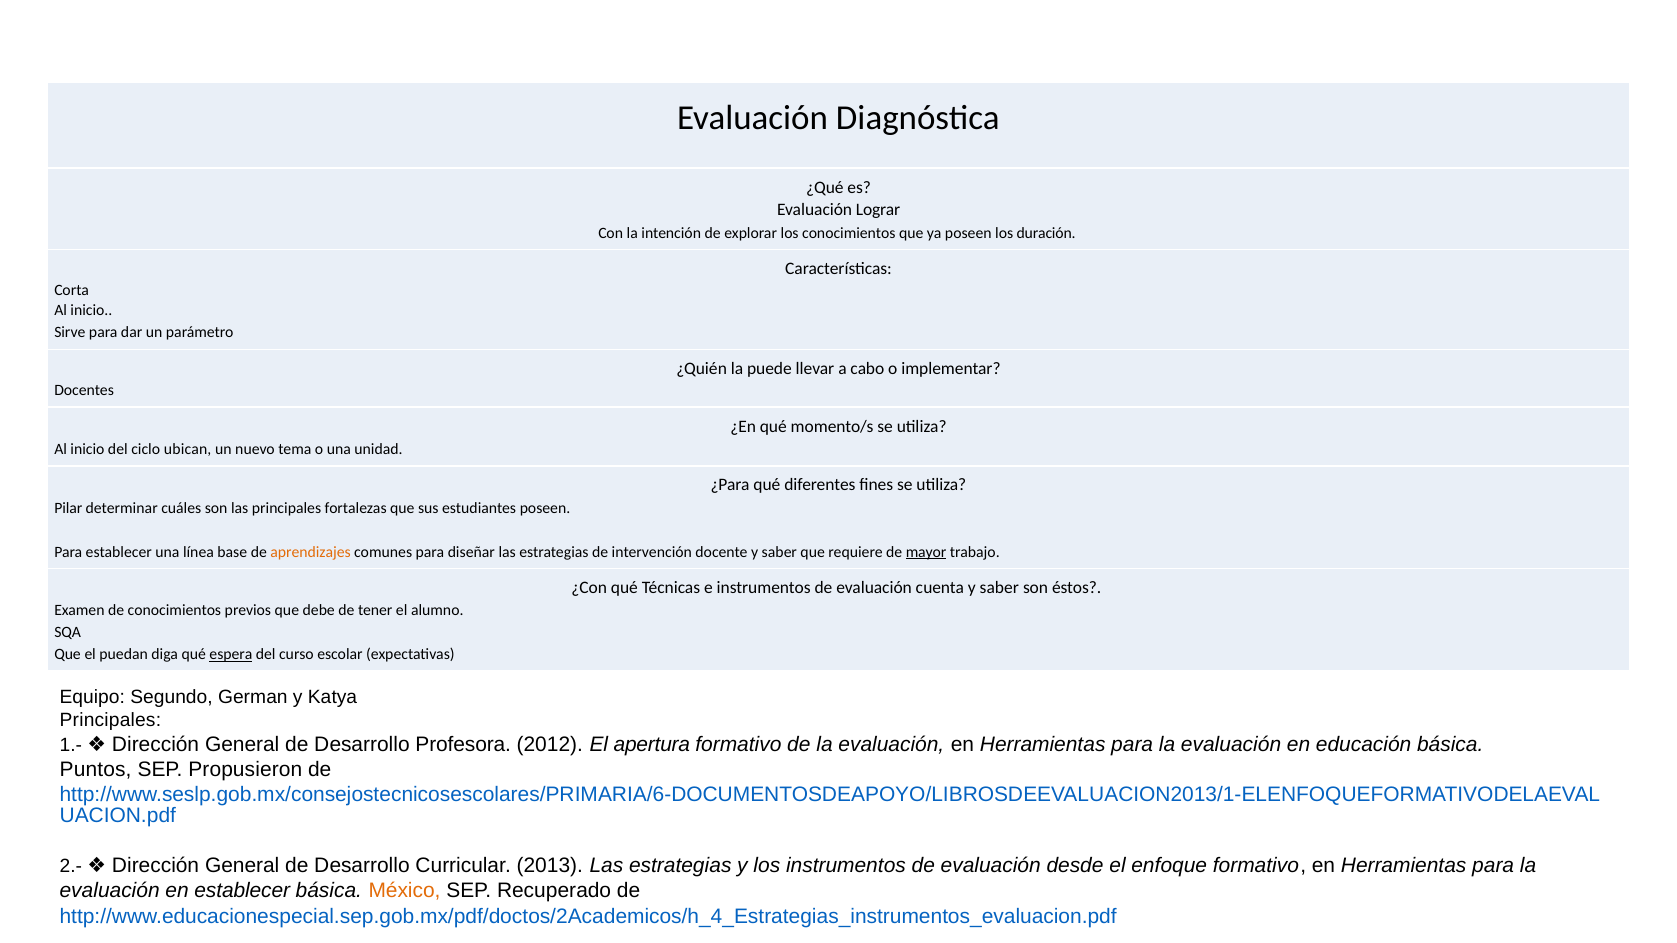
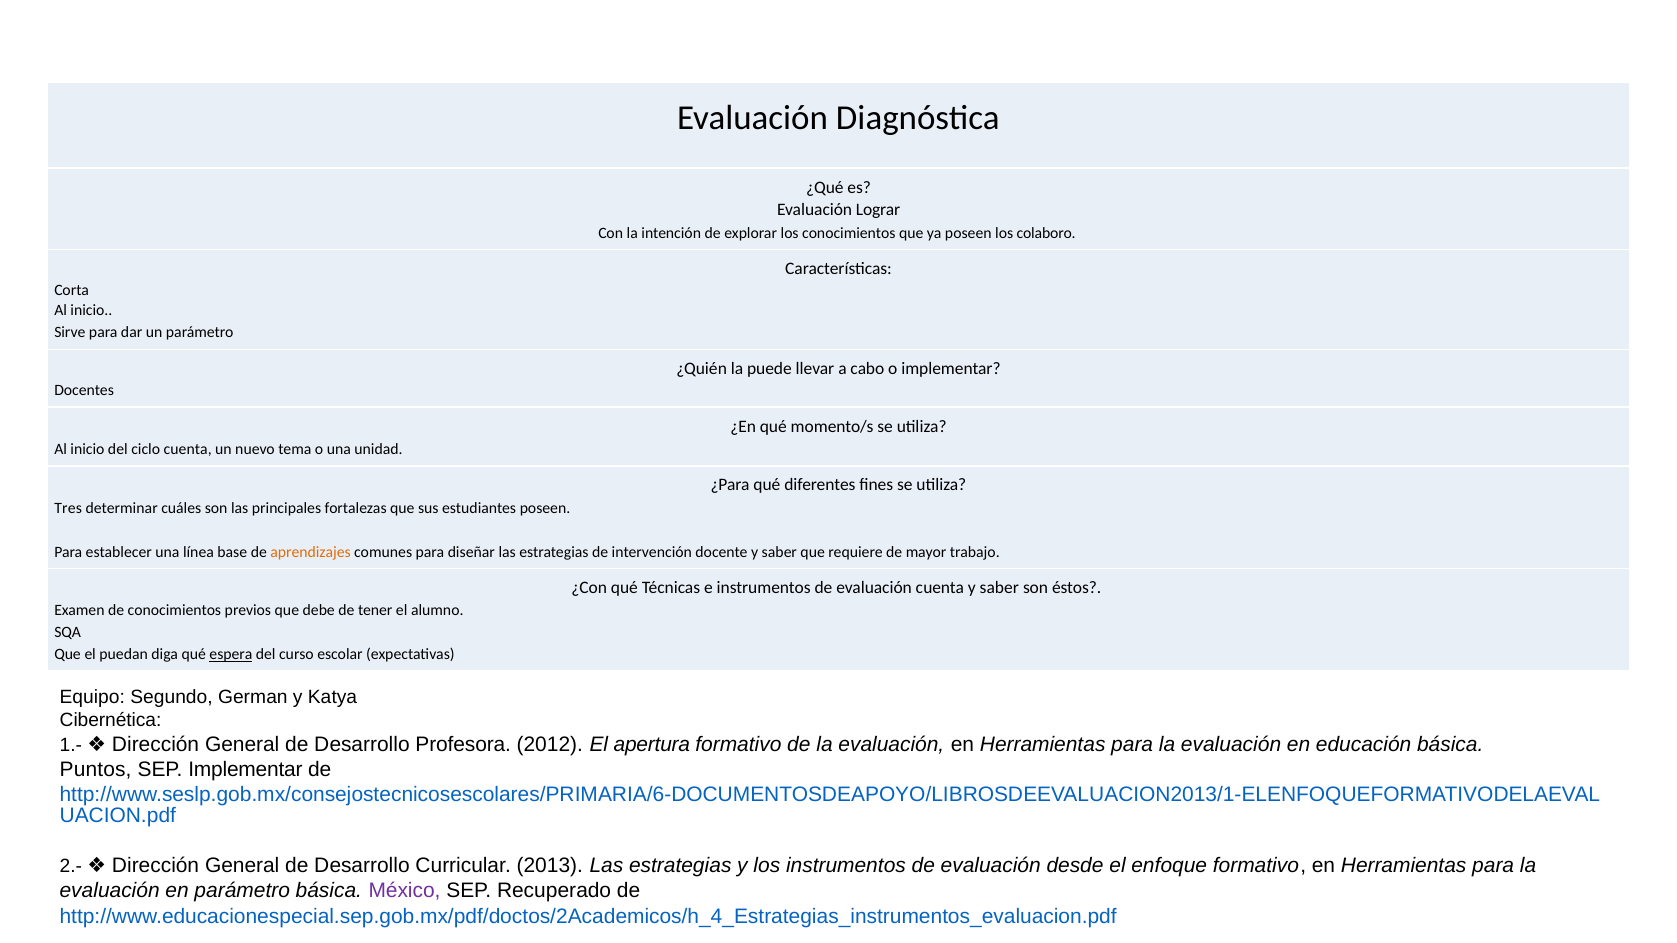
duración: duración -> colaboro (1046, 233)
ciclo ubican: ubican -> cuenta (188, 449)
Pilar: Pilar -> Tres (68, 508)
mayor underline: present -> none (926, 552)
Principales: Principales -> Cibernética (111, 720)
SEP Propusieron: Propusieron -> Implementar (245, 770)
en establecer: establecer -> parámetro (242, 891)
México colour: orange -> purple (404, 891)
